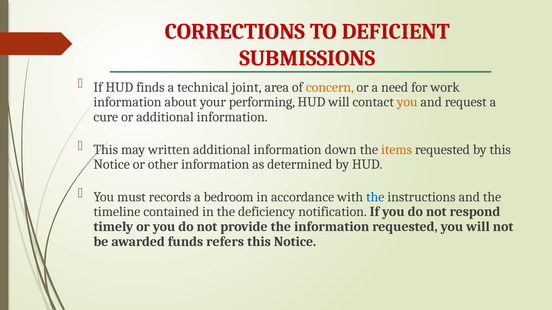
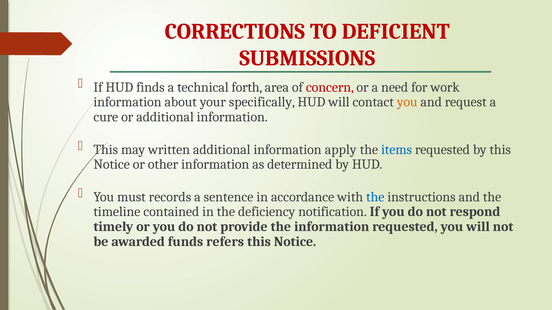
joint: joint -> forth (247, 87)
concern colour: orange -> red (330, 87)
performing: performing -> specifically (262, 102)
down: down -> apply (341, 150)
items colour: orange -> blue (397, 150)
bedroom: bedroom -> sentence (229, 197)
